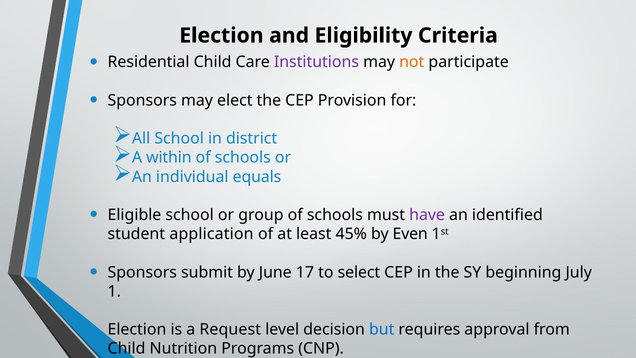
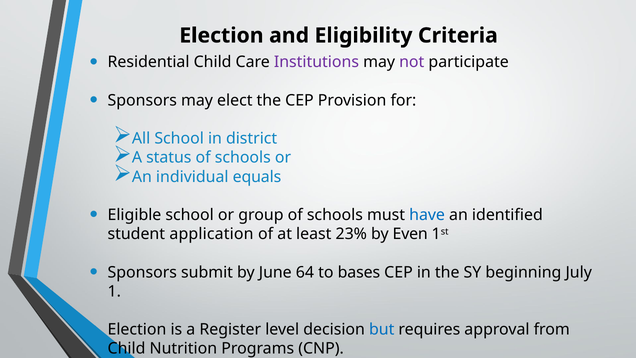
not colour: orange -> purple (412, 62)
within: within -> status (169, 158)
have colour: purple -> blue (427, 215)
45%: 45% -> 23% (351, 234)
17: 17 -> 64 (305, 272)
select: select -> bases (359, 272)
Request: Request -> Register (230, 329)
